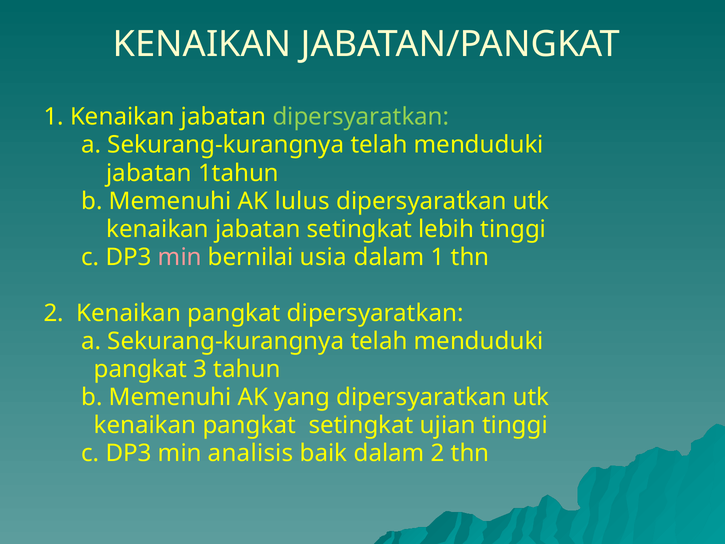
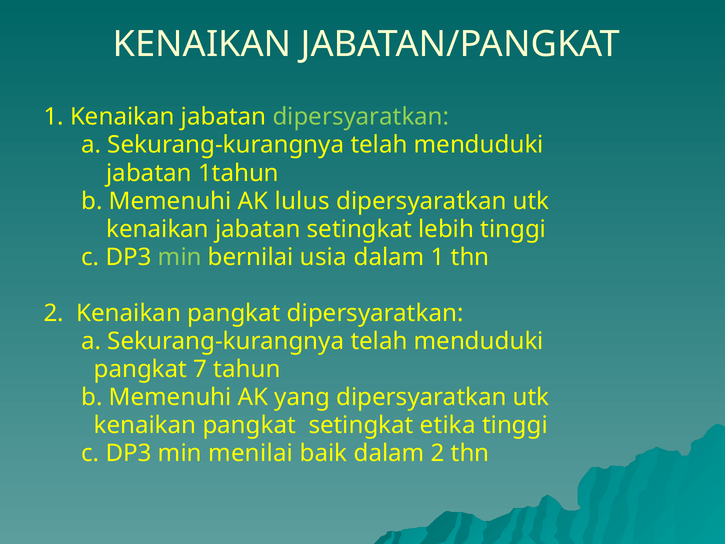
min colour: pink -> light green (180, 257)
3: 3 -> 7 (200, 369)
ujian: ujian -> etika (448, 425)
analisis: analisis -> menilai (251, 453)
